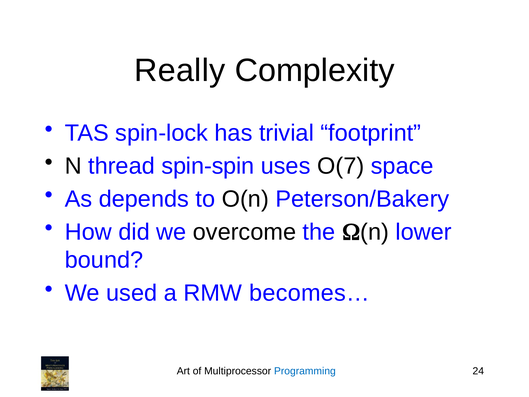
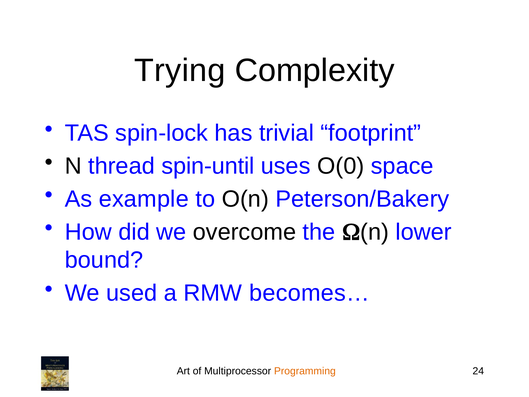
Really: Really -> Trying (180, 71)
spin-spin: spin-spin -> spin-until (208, 166)
O(7: O(7 -> O(0 (341, 166)
depends: depends -> example (144, 199)
Programming colour: blue -> orange (305, 371)
